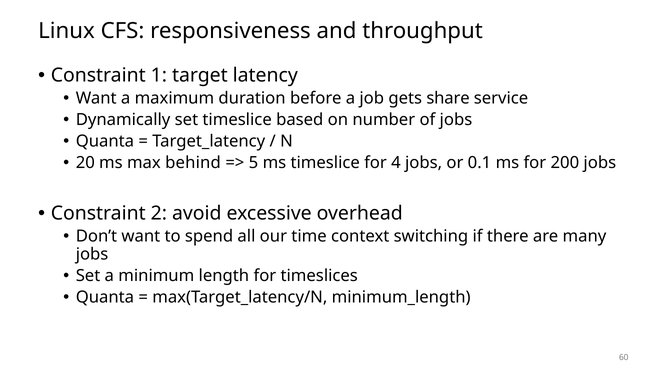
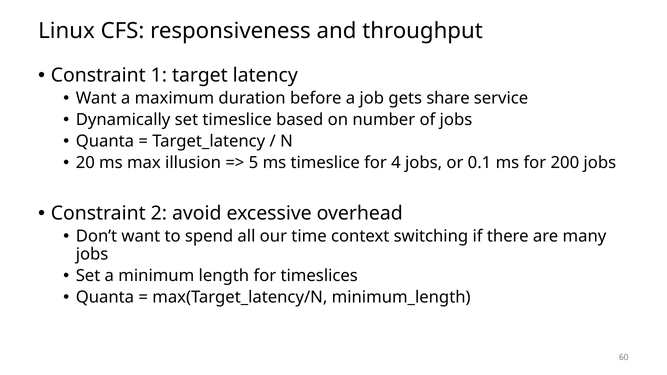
behind: behind -> illusion (193, 163)
